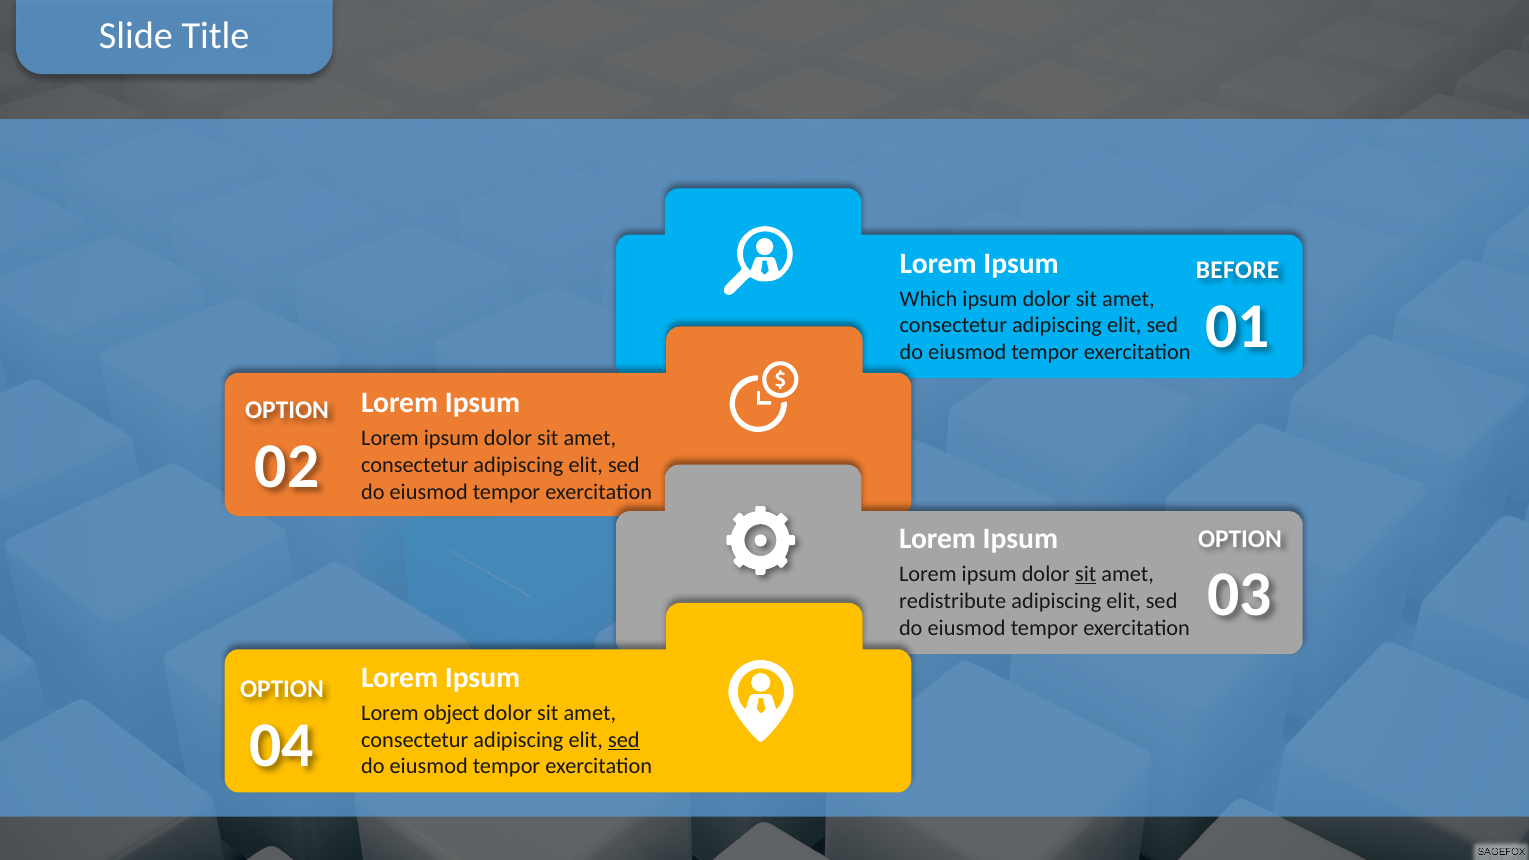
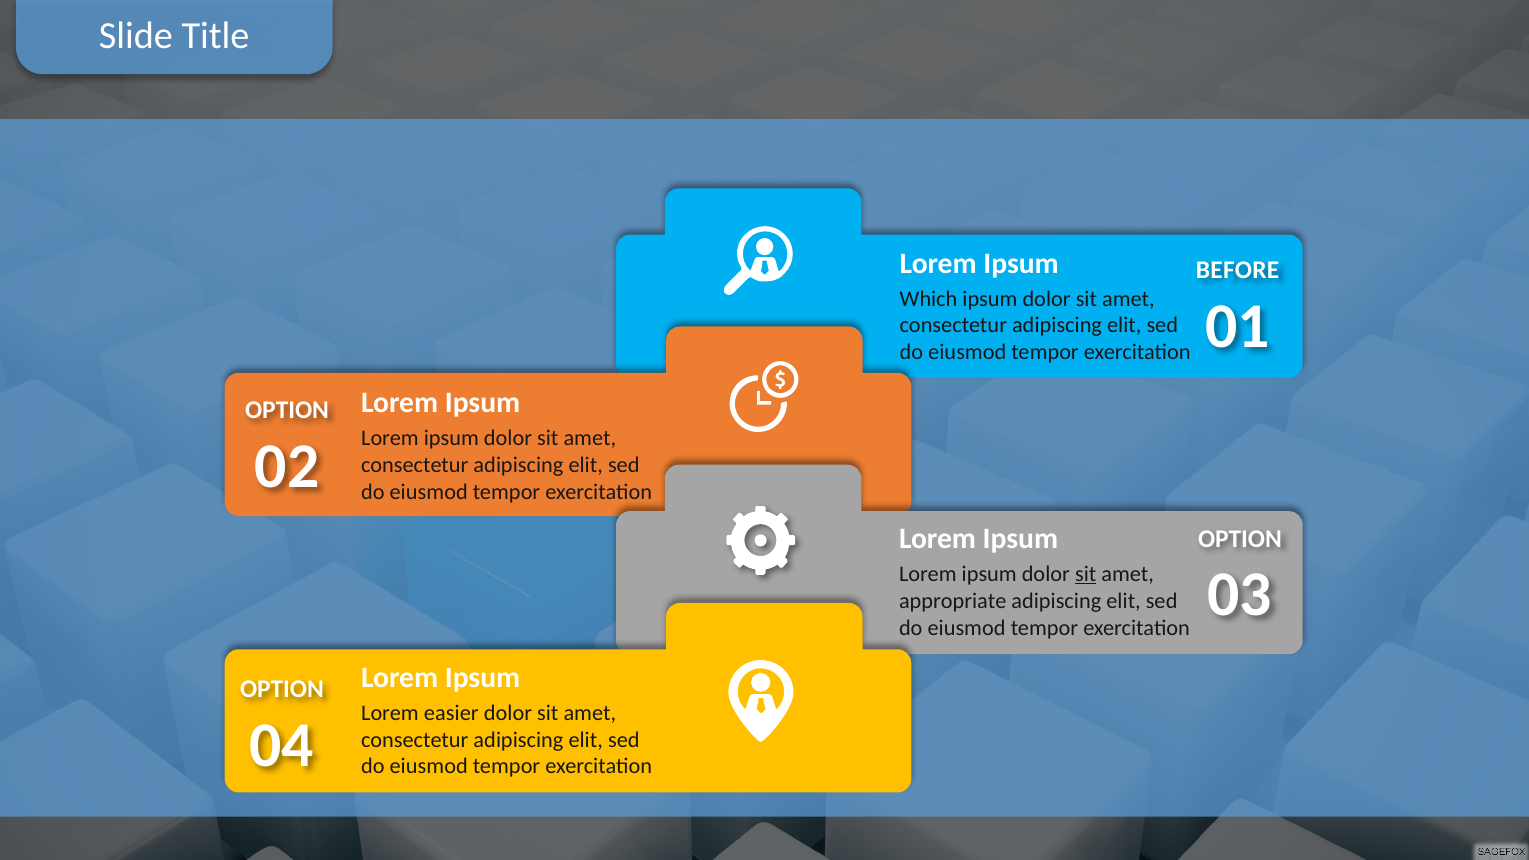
redistribute: redistribute -> appropriate (953, 601)
object: object -> easier (451, 713)
sed underline: present -> none (624, 740)
